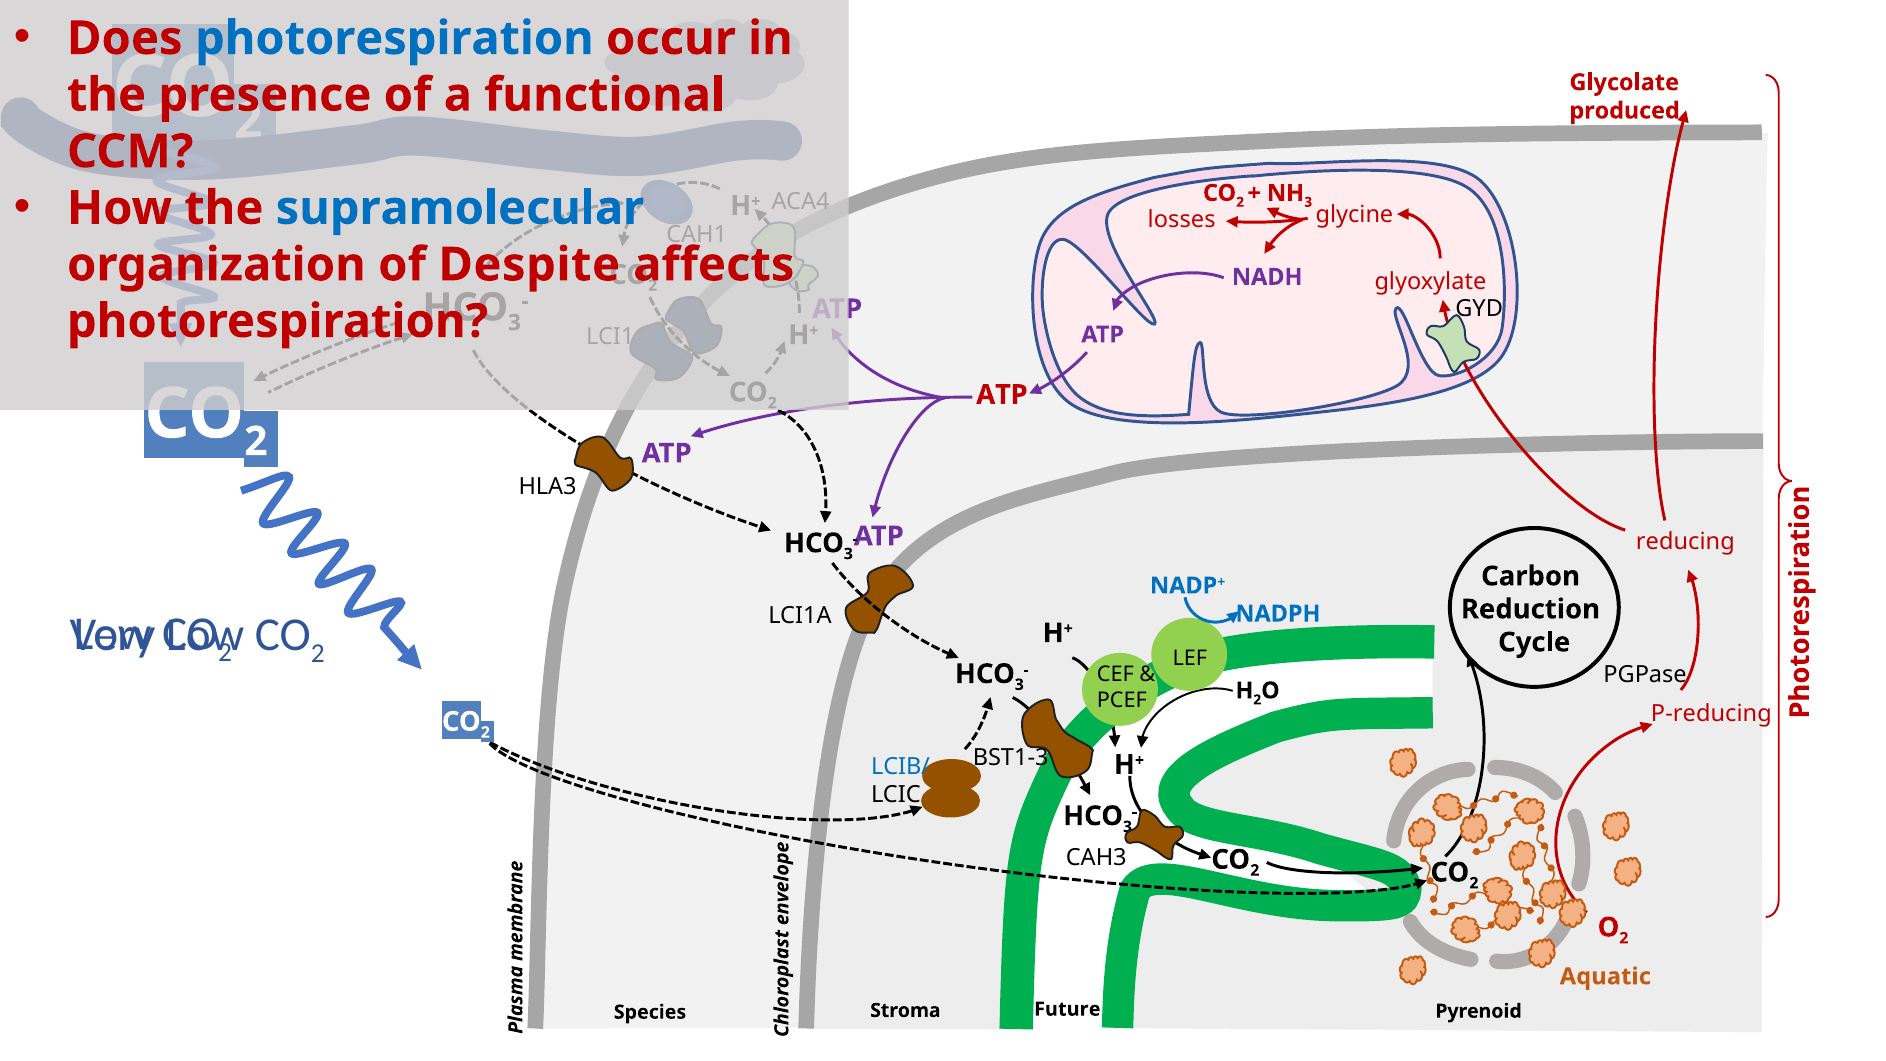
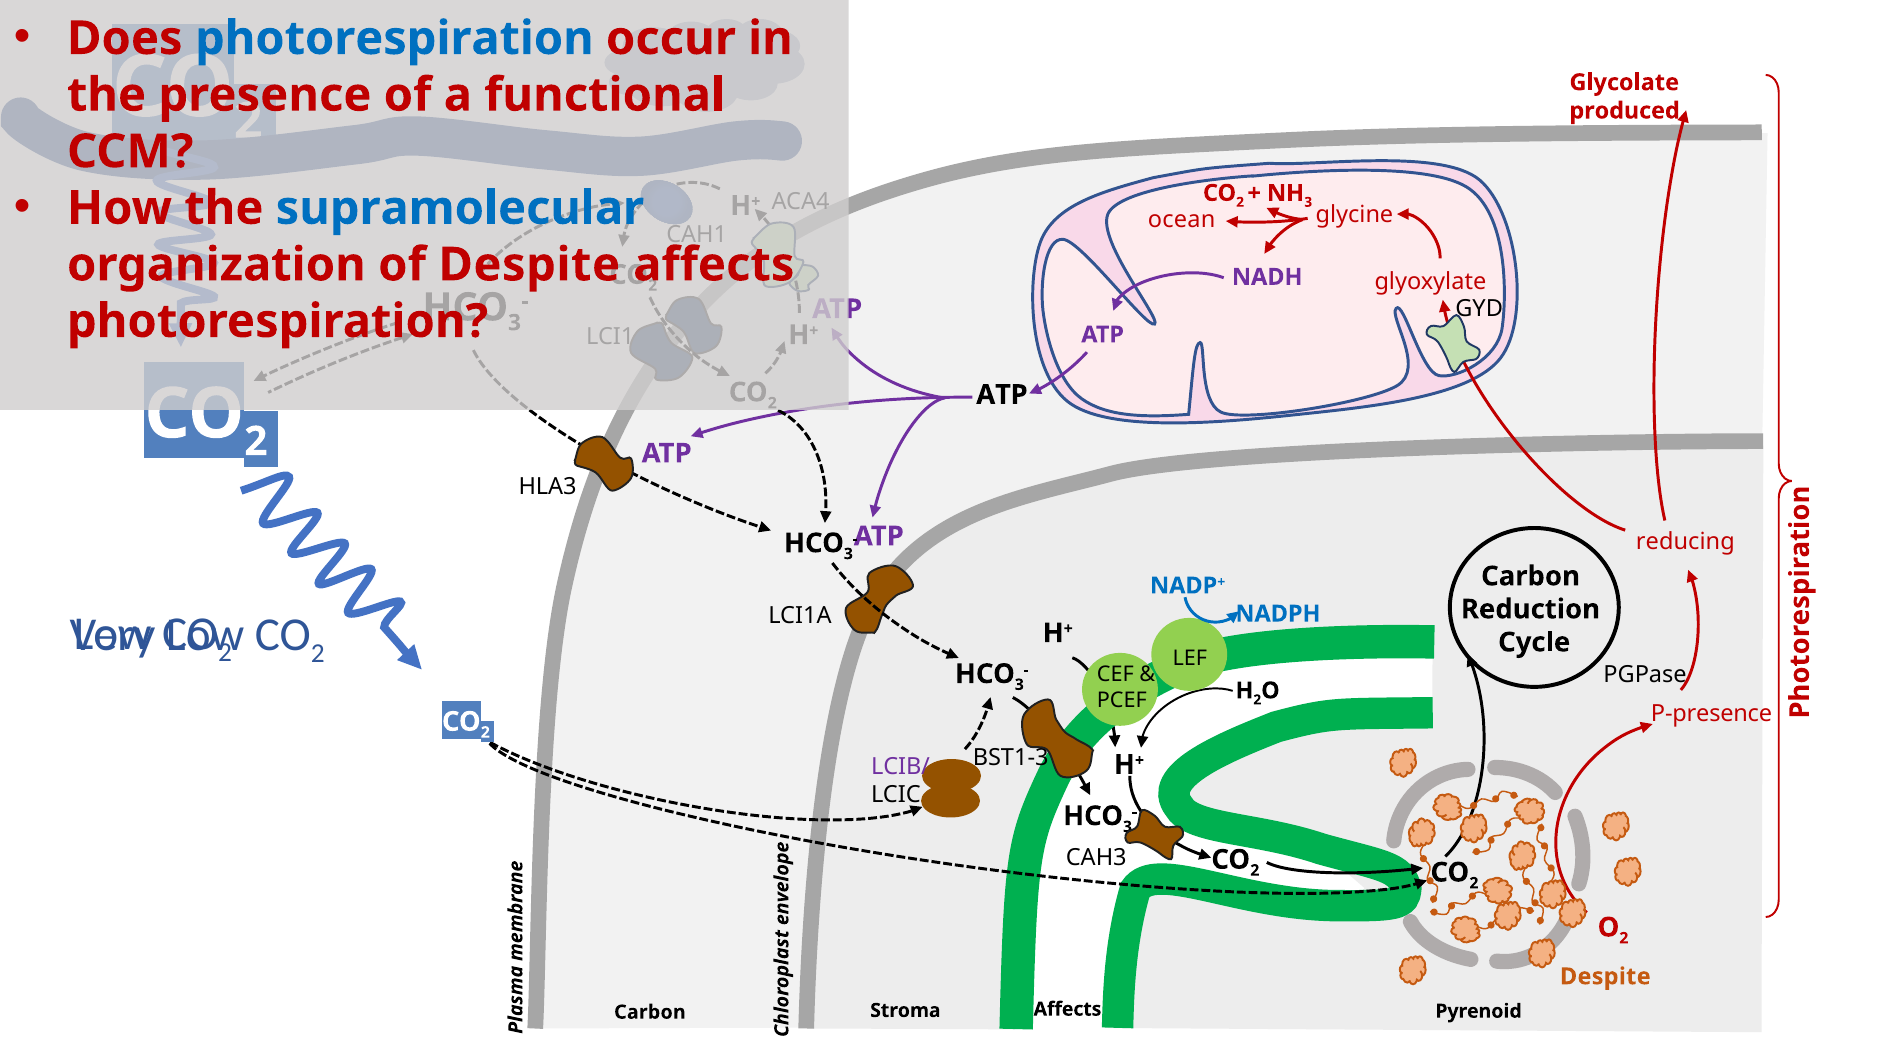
losses: losses -> ocean (1182, 220)
ATP colour: red -> black (1002, 395)
P-reducing: P-reducing -> P-presence (1712, 714)
LCIB/ colour: blue -> purple (901, 767)
Aquatic: Aquatic -> Despite (1605, 976)
Future: Future -> Affects (1067, 1009)
Species: Species -> Carbon (650, 1012)
